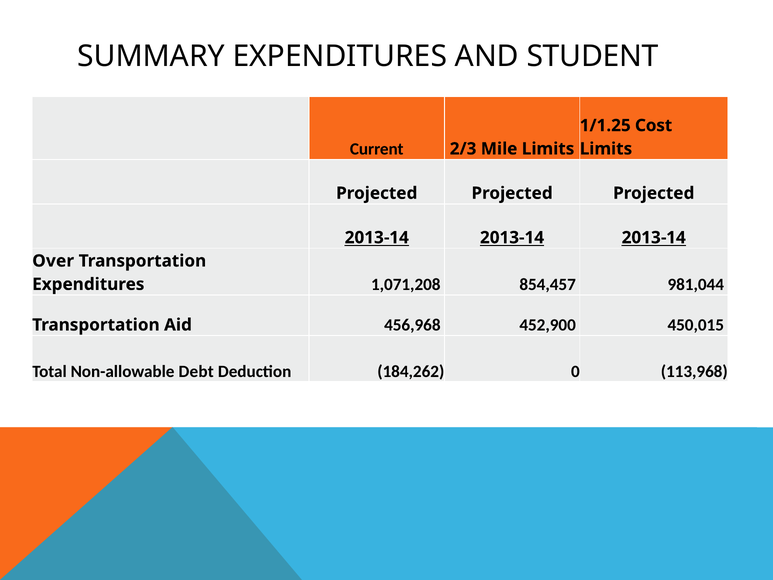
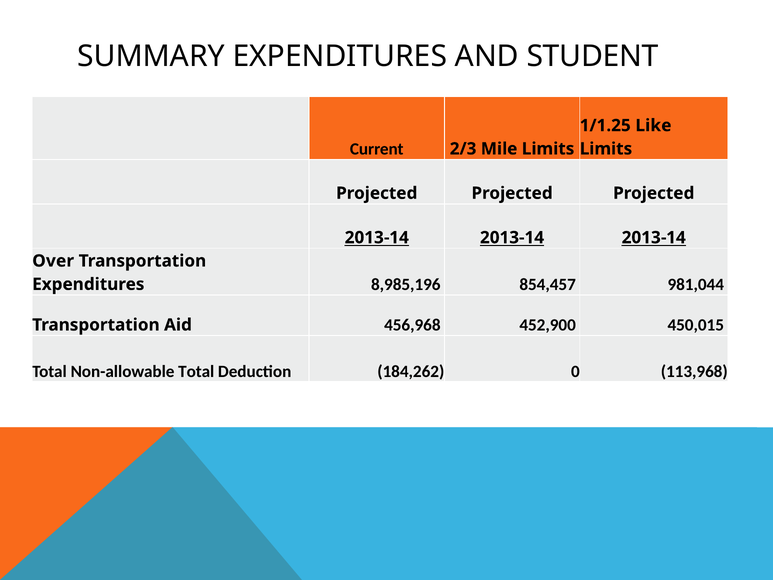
Cost: Cost -> Like (653, 125)
1,071,208: 1,071,208 -> 8,985,196 (406, 285)
Non-allowable Debt: Debt -> Total (196, 371)
